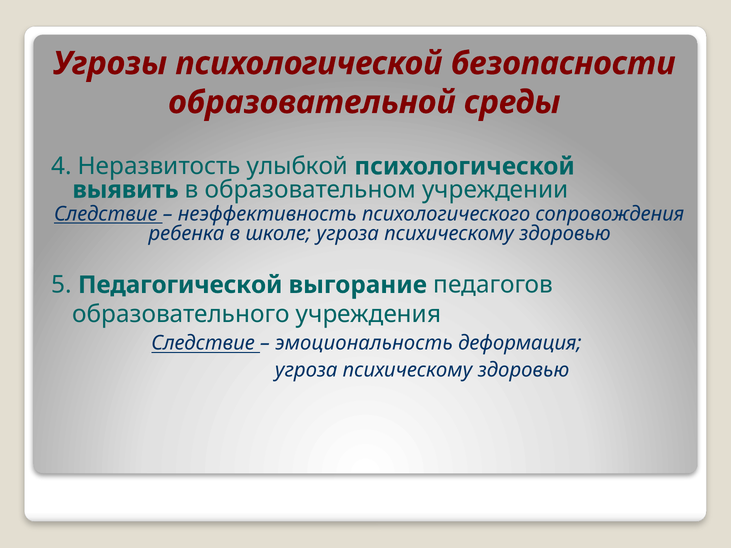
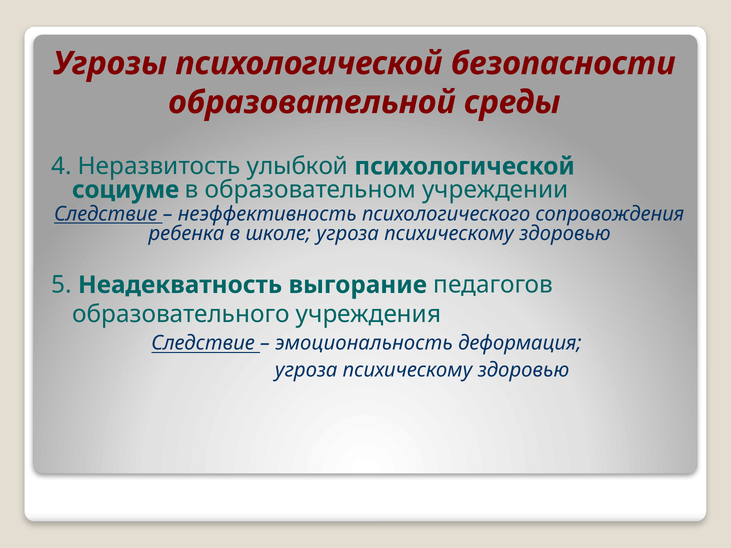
выявить: выявить -> социуме (126, 190)
Педагогической: Педагогической -> Неадекватность (180, 285)
